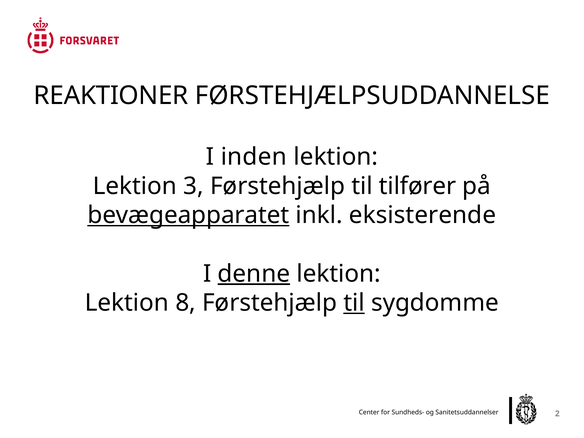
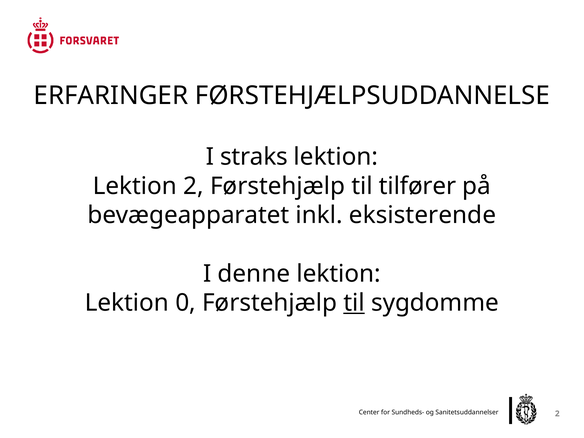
REAKTIONER: REAKTIONER -> ERFARINGER (111, 96)
inden: inden -> straks (254, 157)
Lektion 3: 3 -> 2 (194, 186)
bevægeapparatet underline: present -> none (188, 215)
denne underline: present -> none (254, 274)
8: 8 -> 0 (186, 303)
